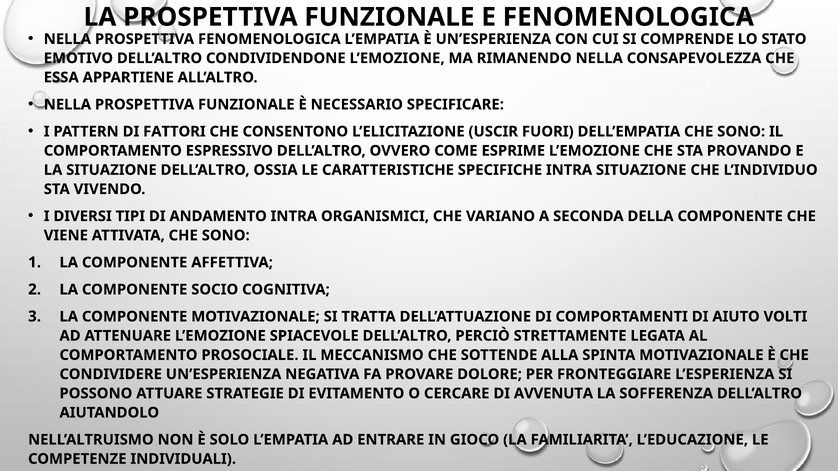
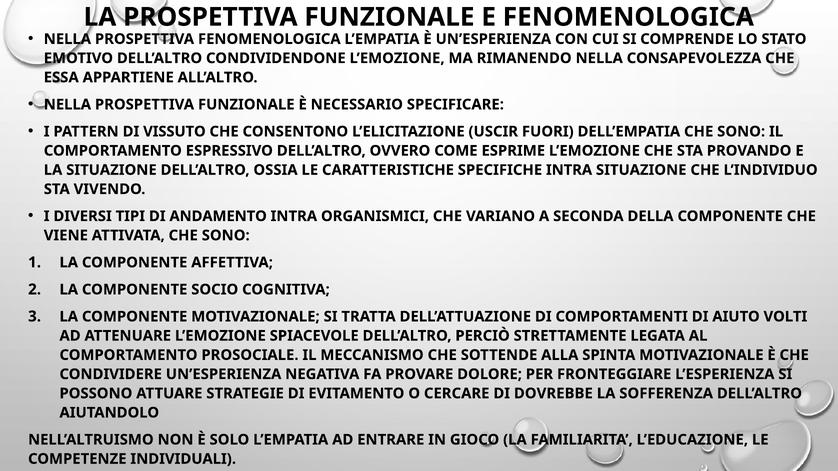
FATTORI: FATTORI -> VISSUTO (174, 132)
AVVENUTA: AVVENUTA -> DOVREBBE (553, 394)
